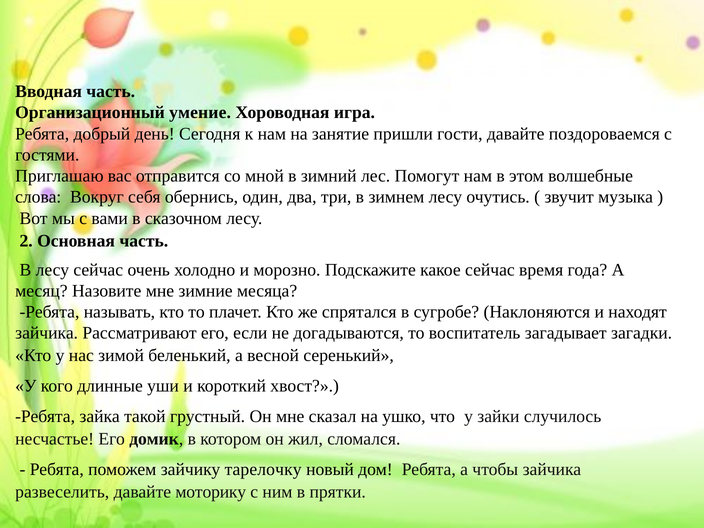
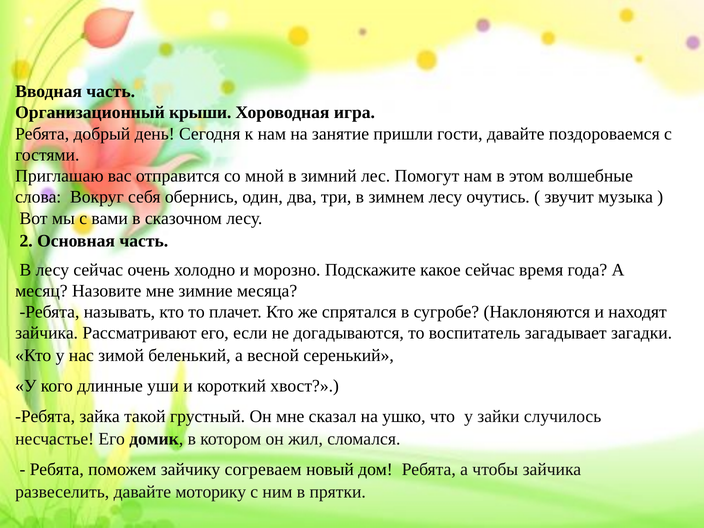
умение: умение -> крыши (200, 113)
тарелочку: тарелочку -> согреваем (263, 469)
